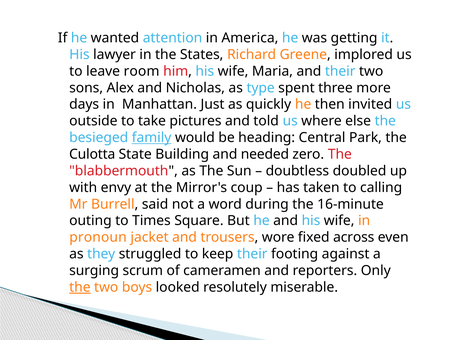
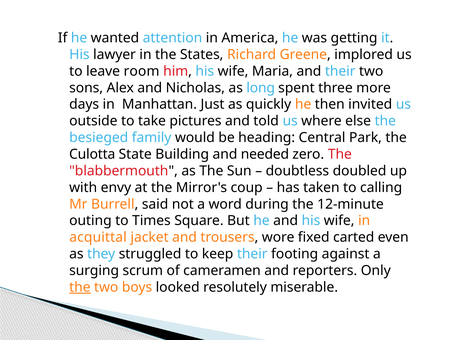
type: type -> long (261, 88)
family underline: present -> none (152, 138)
16-minute: 16-minute -> 12-minute (351, 204)
pronoun: pronoun -> acquittal (98, 237)
across: across -> carted (354, 237)
